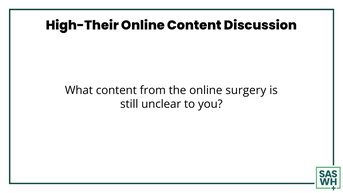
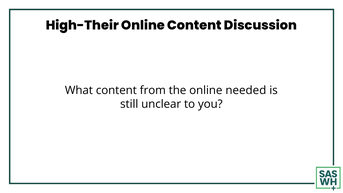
surgery: surgery -> needed (246, 90)
